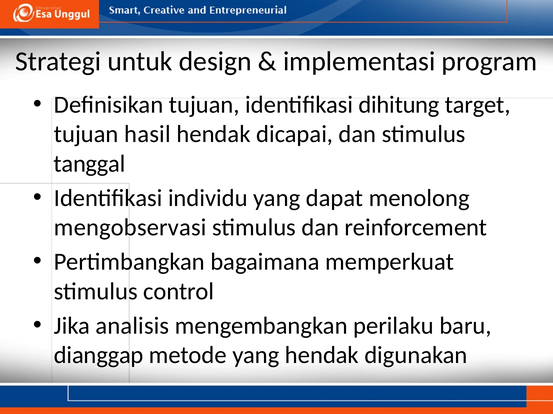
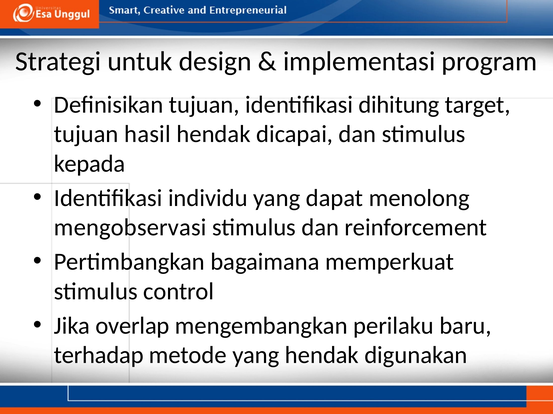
tanggal: tanggal -> kepada (89, 164)
analisis: analisis -> overlap (133, 326)
dianggap: dianggap -> terhadap (99, 356)
